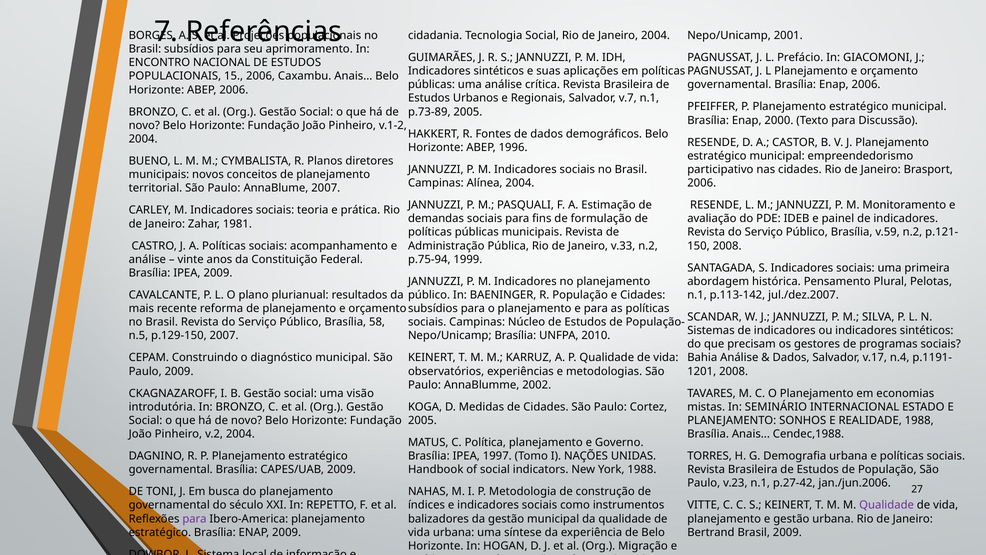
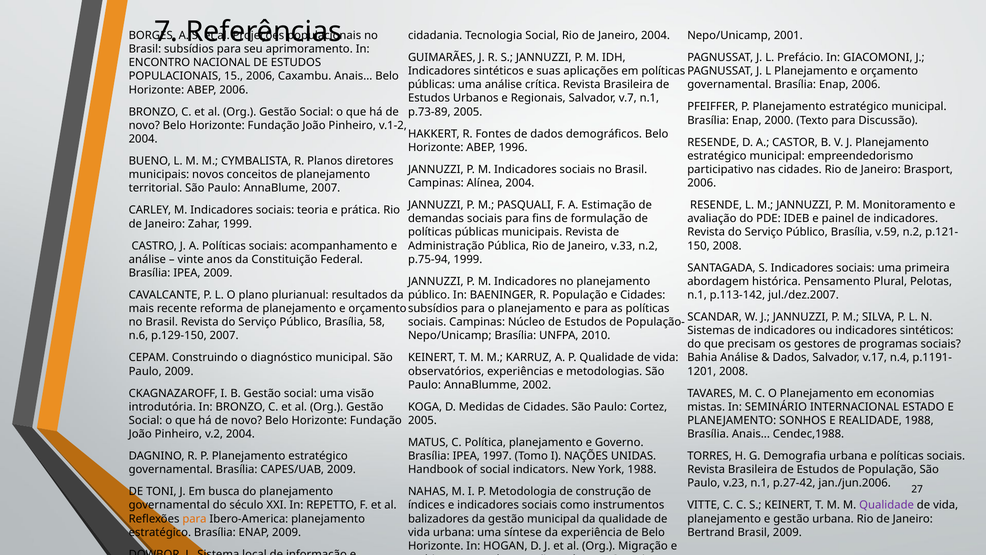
Zahar 1981: 1981 -> 1999 (237, 224)
n.5: n.5 -> n.6 (138, 335)
para colour: purple -> orange (194, 518)
